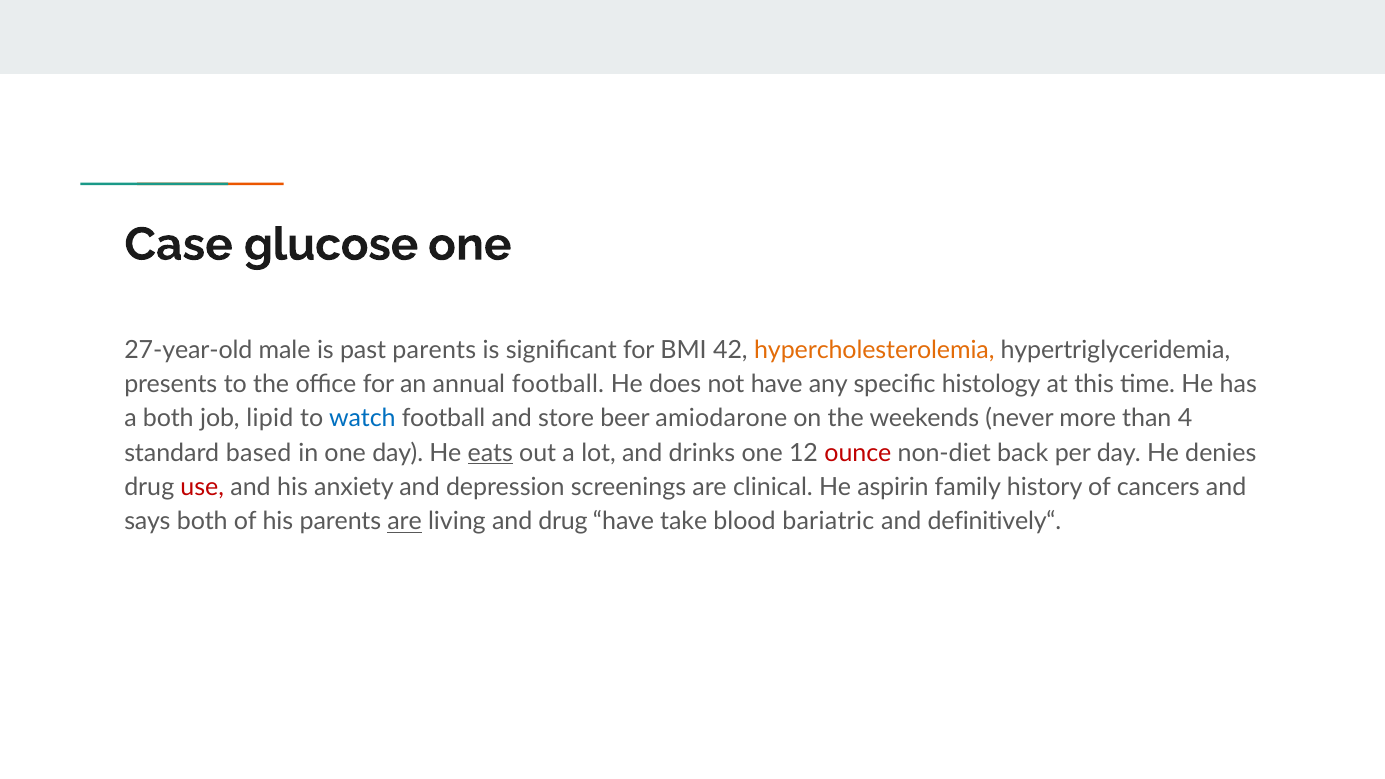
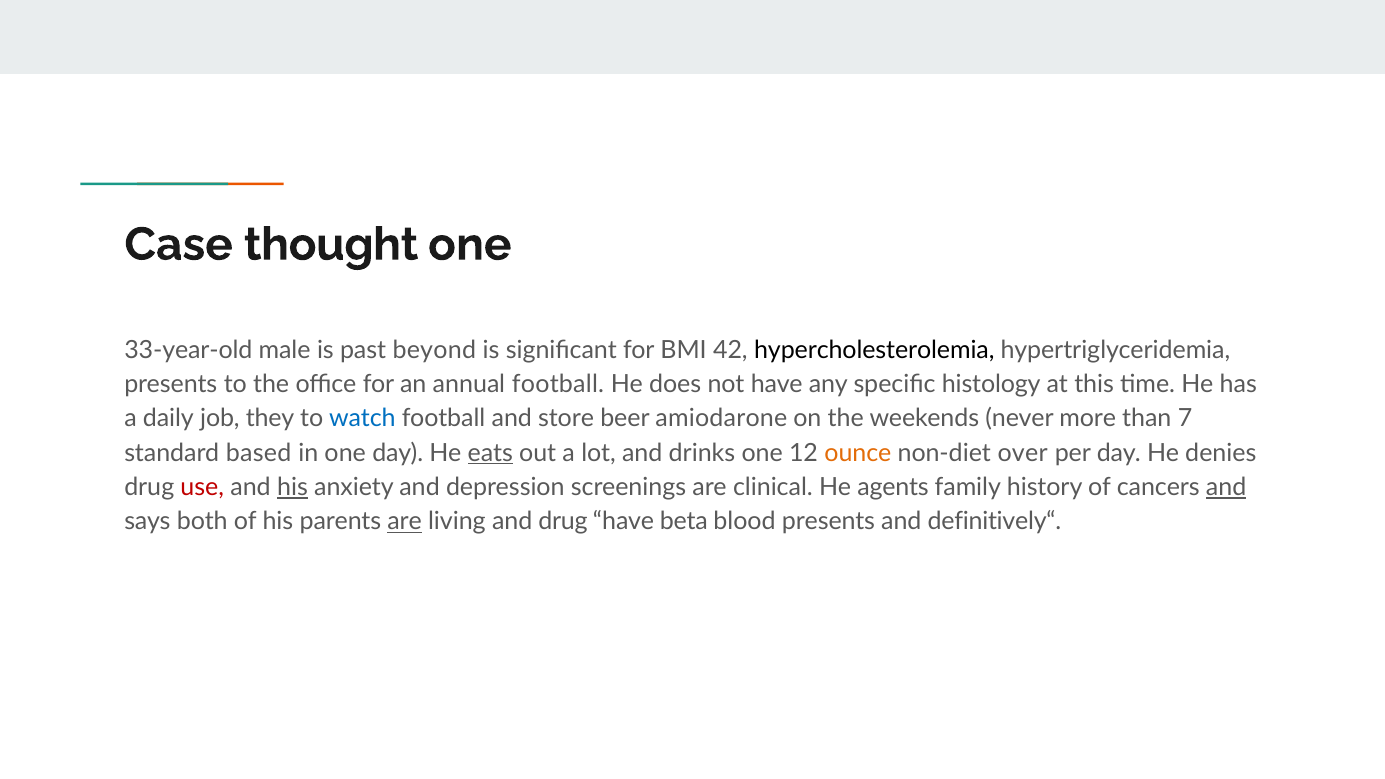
glucose: glucose -> thought (331, 245)
27-year-old: 27-year-old -> 33-year-old (188, 350)
past parents: parents -> beyond (434, 350)
hypercholesterolemia colour: orange -> black (874, 350)
a both: both -> daily (168, 419)
lipid: lipid -> they (270, 419)
4: 4 -> 7 (1185, 419)
ounce colour: red -> orange (858, 453)
back: back -> over (1023, 453)
his underline: none -> present (292, 487)
aspirin: aspirin -> agents (893, 487)
and underline: none -> present (1226, 487)
take: take -> beta (684, 522)
blood bariatric: bariatric -> presents (828, 522)
